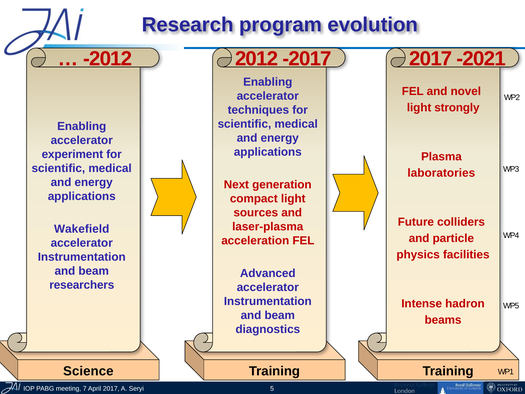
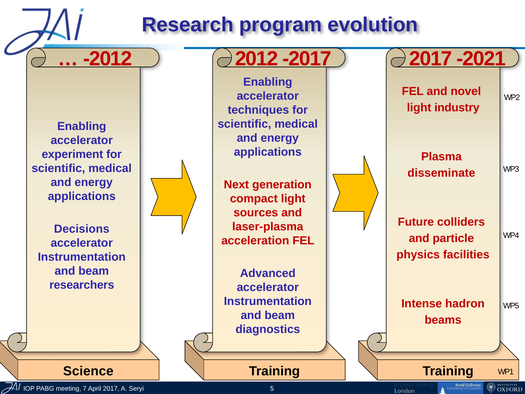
strongly: strongly -> industry (457, 107)
laboratories: laboratories -> disseminate (441, 173)
Wakefield: Wakefield -> Decisions (82, 229)
